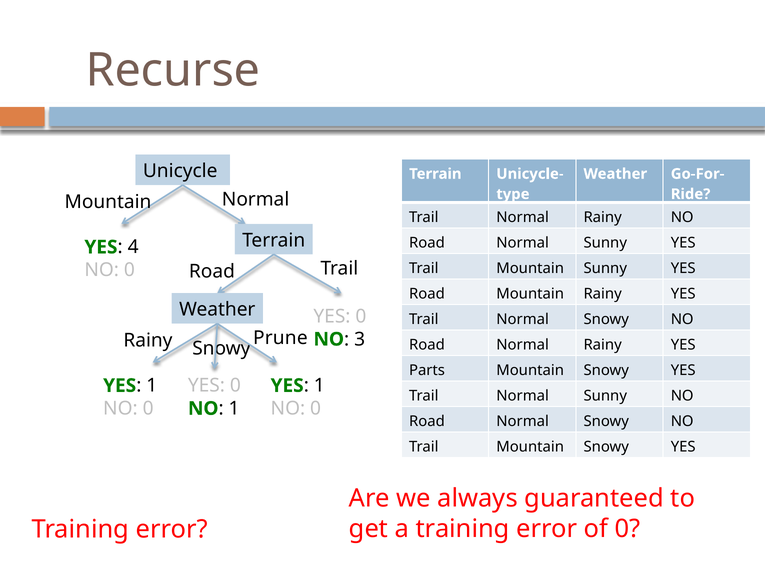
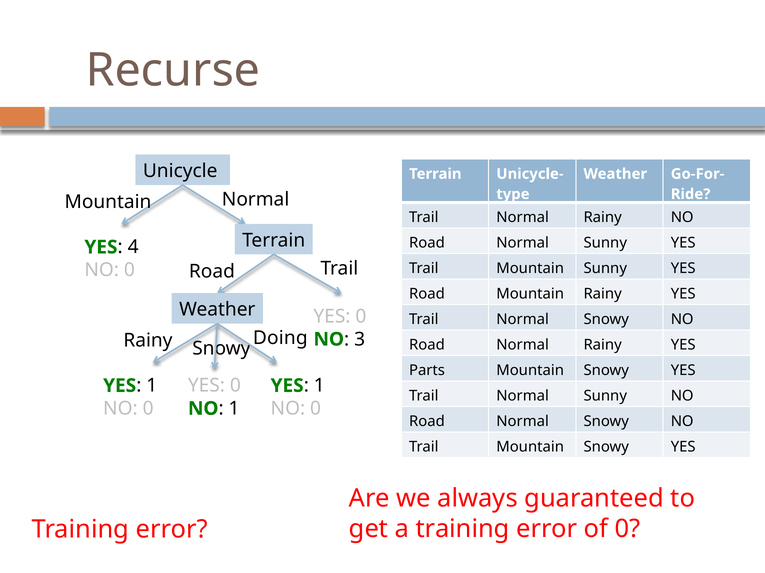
Prune: Prune -> Doing (280, 338)
